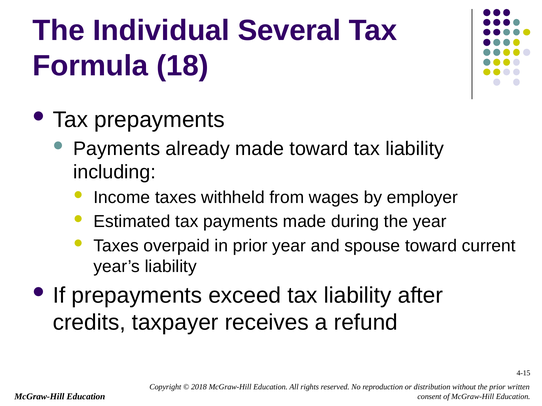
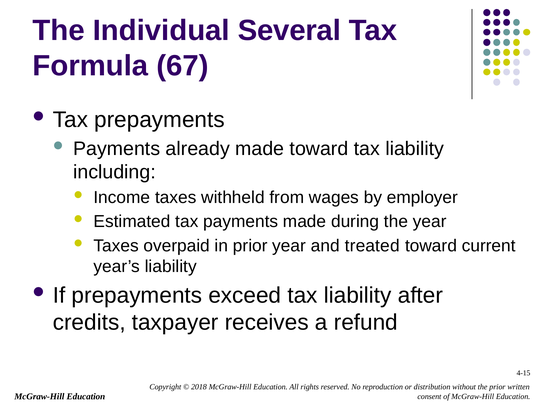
18: 18 -> 67 (182, 66)
spouse: spouse -> treated (372, 246)
